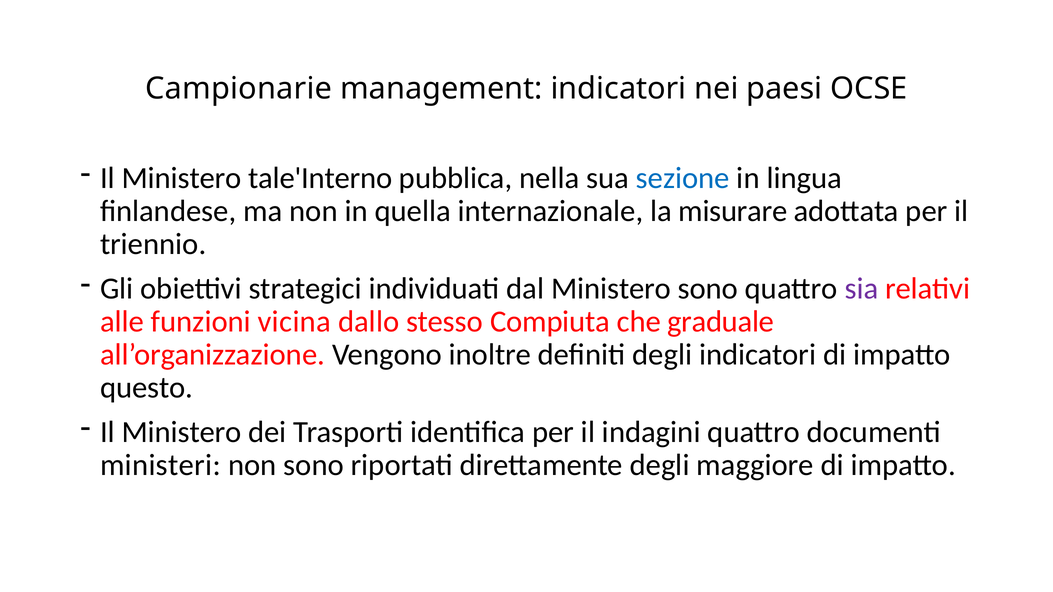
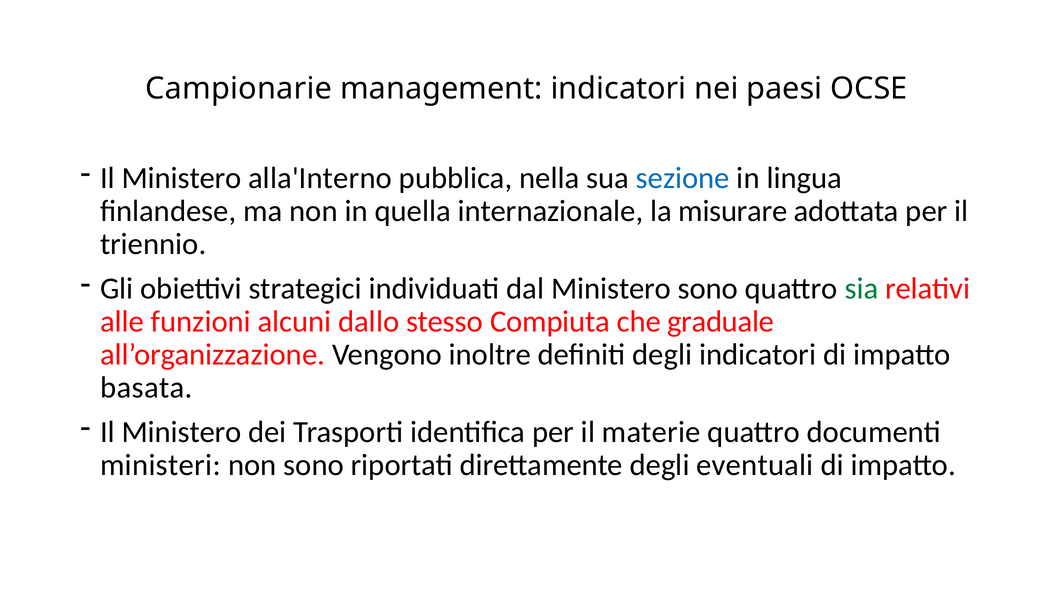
tale'Interno: tale'Interno -> alla'Interno (320, 178)
sia colour: purple -> green (862, 289)
vicina: vicina -> alcuni (295, 322)
questo: questo -> basata (146, 388)
indagini: indagini -> materie (651, 432)
maggiore: maggiore -> eventuali (755, 465)
